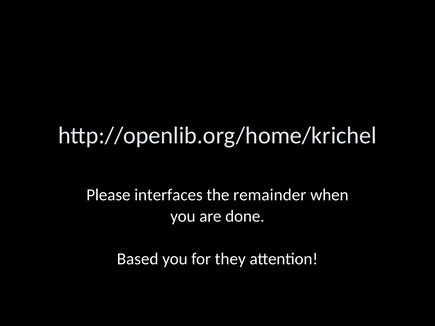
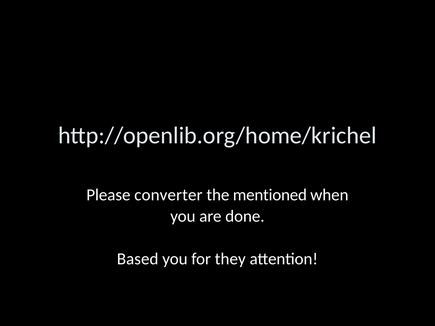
interfaces: interfaces -> converter (168, 195)
remainder: remainder -> mentioned (270, 195)
